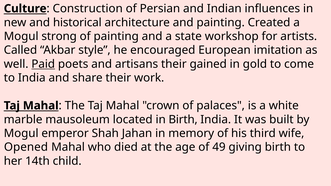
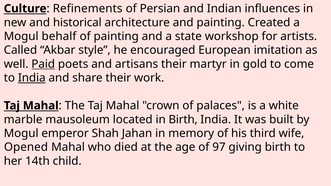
Construction: Construction -> Refinements (88, 9)
strong: strong -> behalf (59, 36)
gained: gained -> martyr (208, 64)
India underline: none -> present (32, 78)
49: 49 -> 97 (219, 147)
